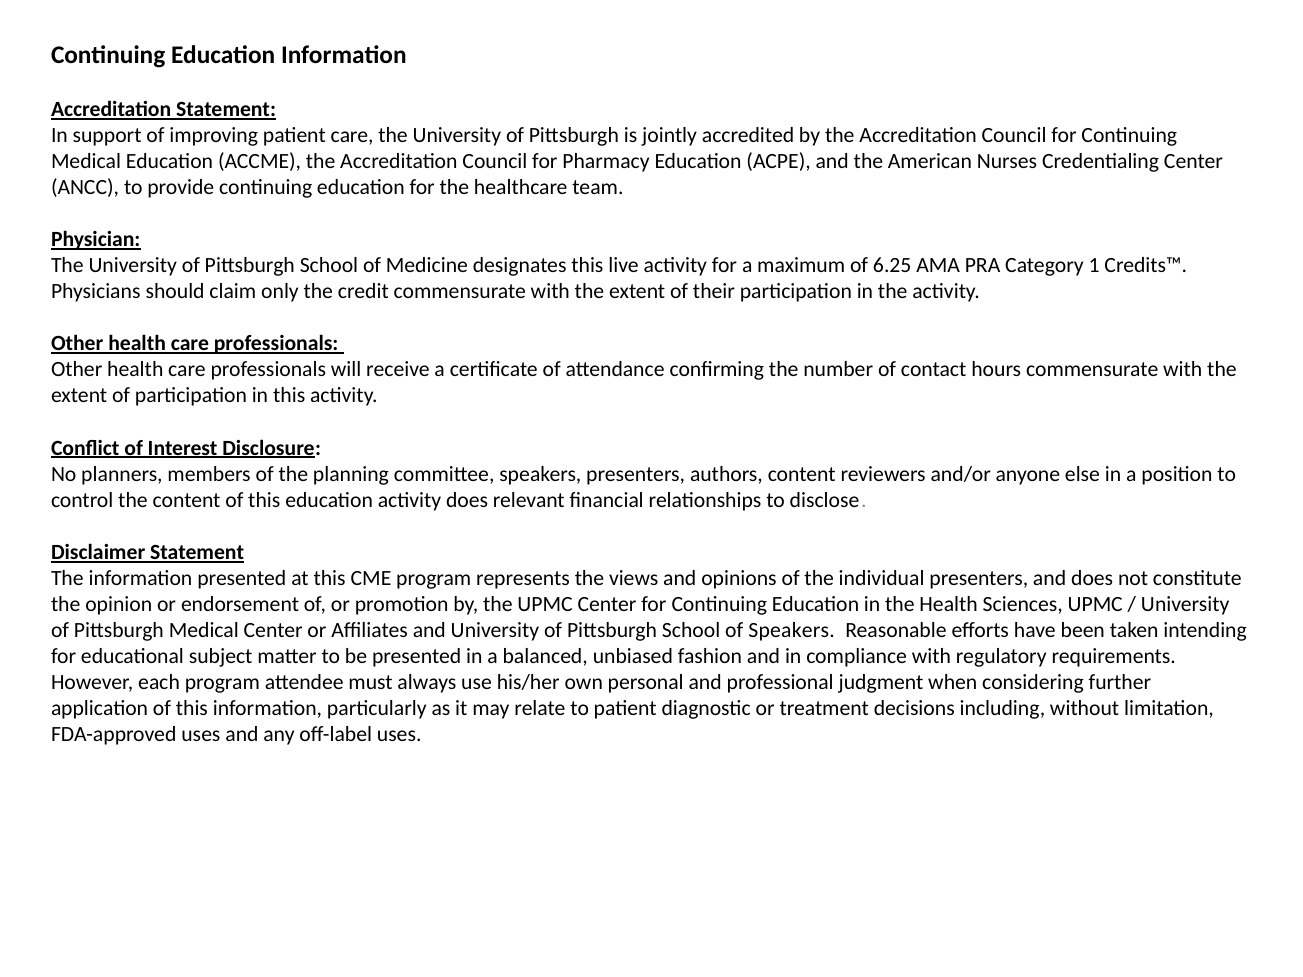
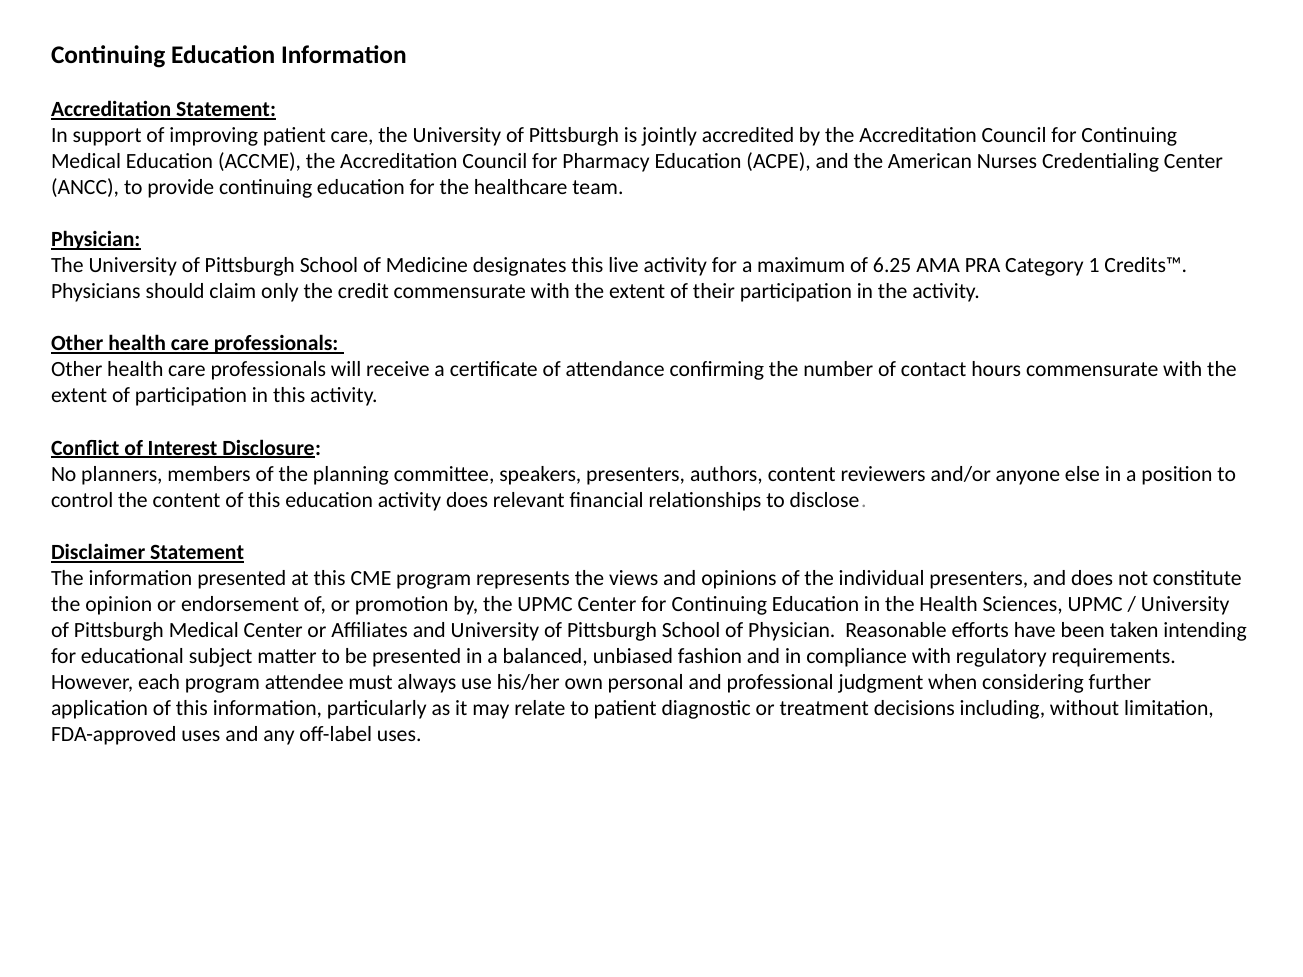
of Speakers: Speakers -> Physician (792, 630)
